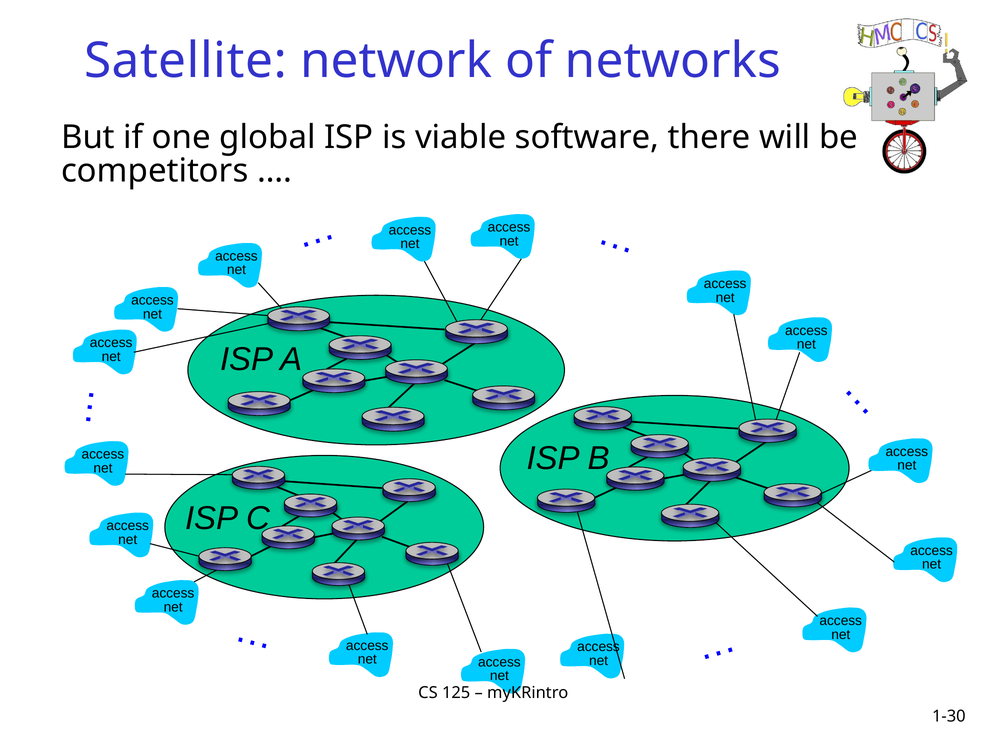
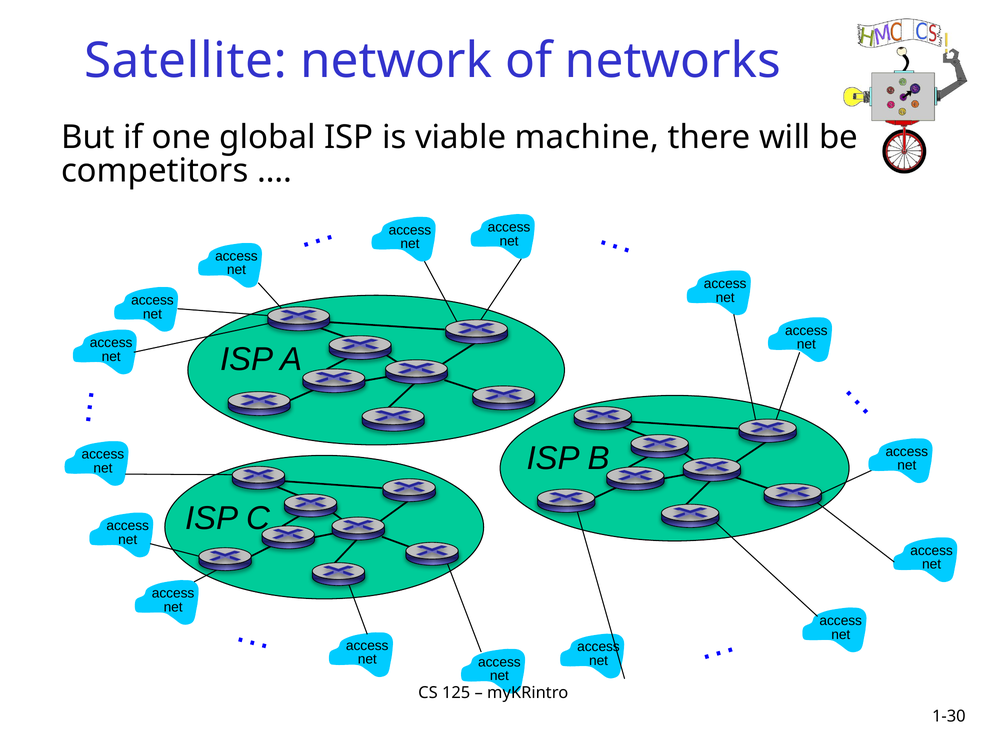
software: software -> machine (587, 137)
